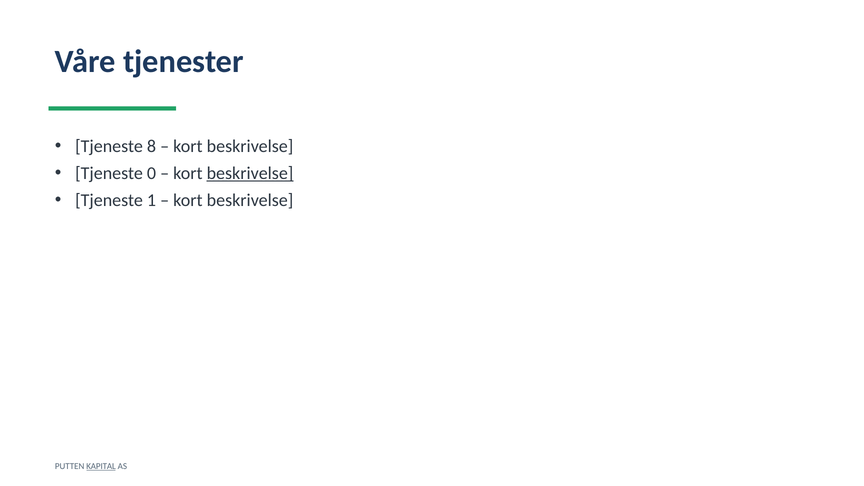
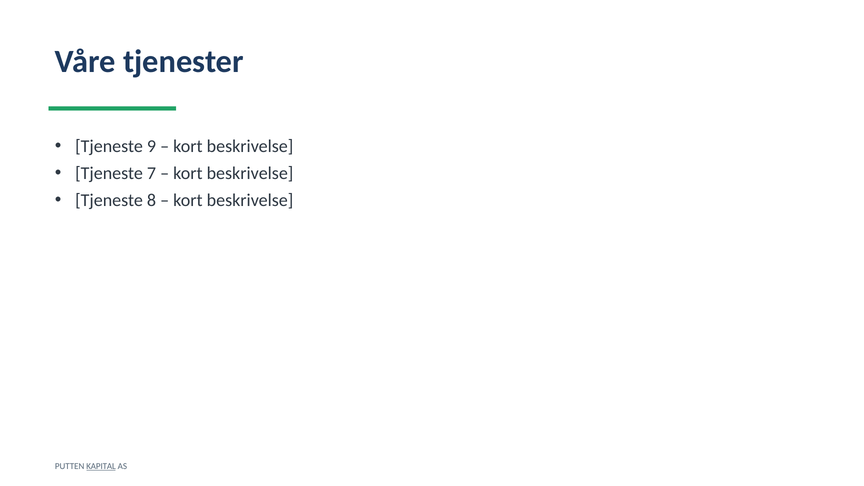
8: 8 -> 9 (151, 146)
0: 0 -> 7 (151, 173)
beskrivelse underline: present -> none (250, 173)
1: 1 -> 8 (151, 200)
